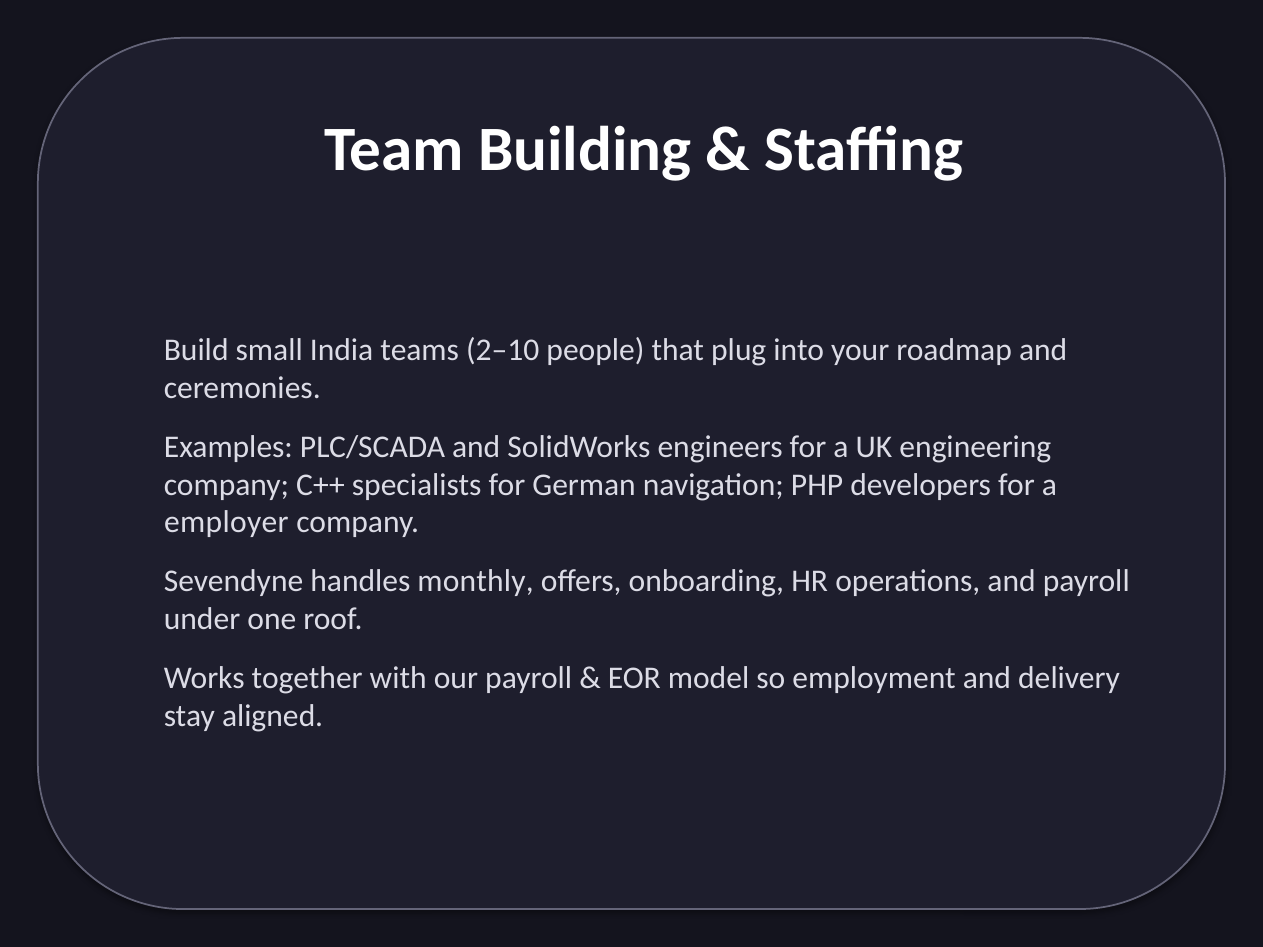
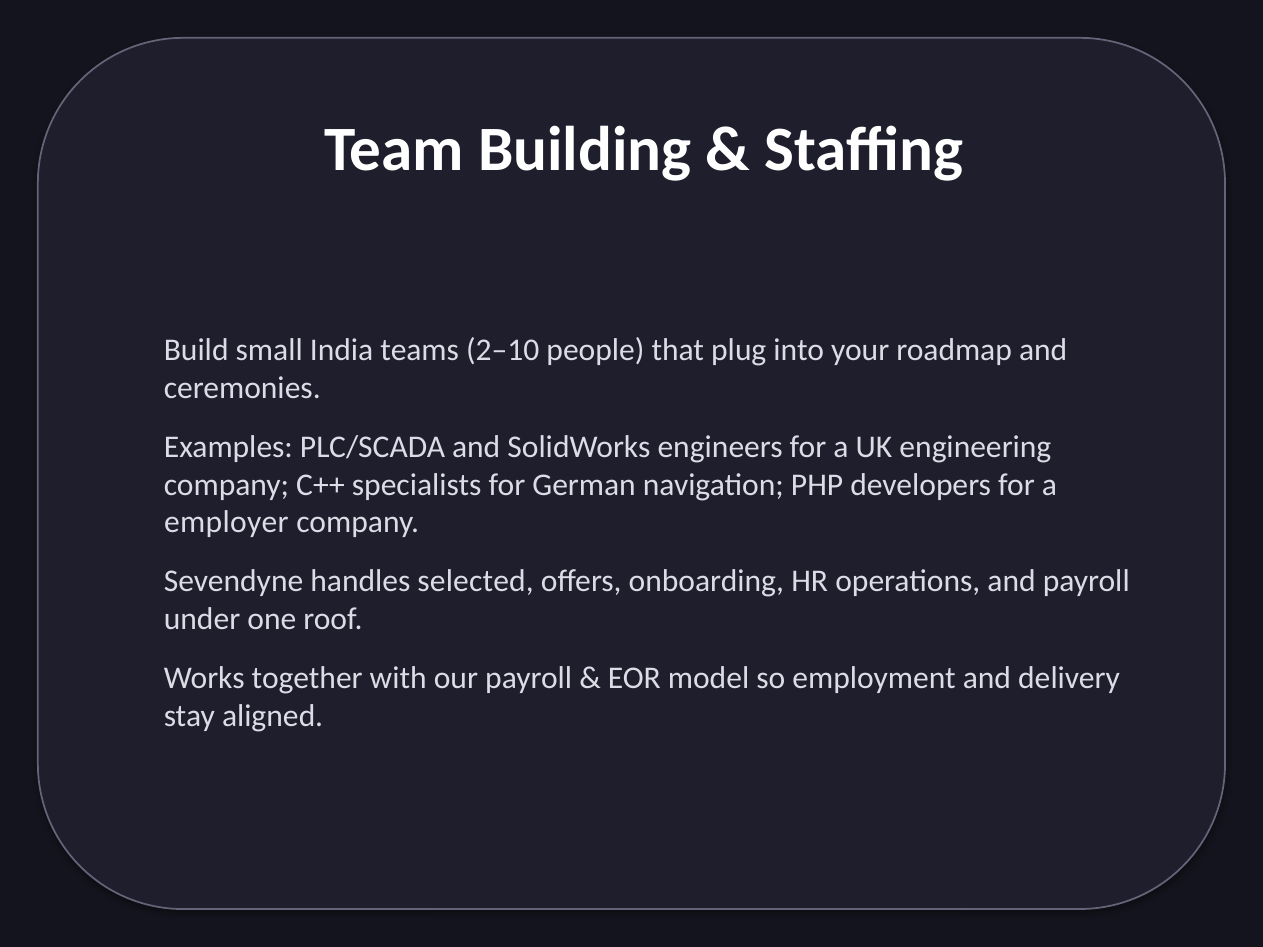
monthly: monthly -> selected (476, 582)
